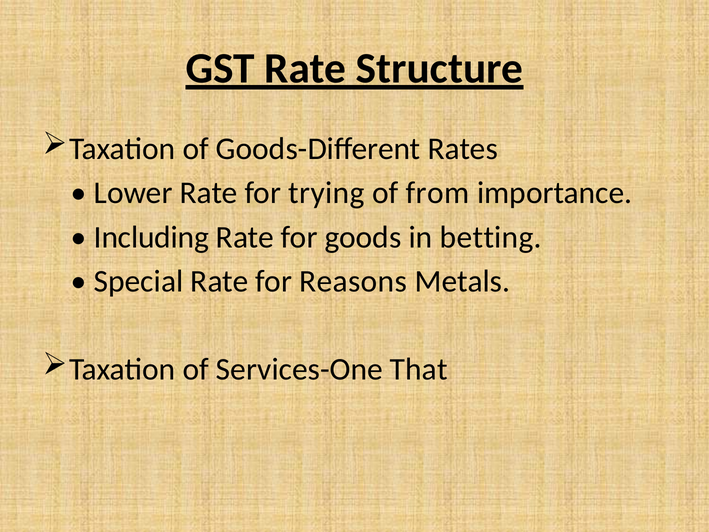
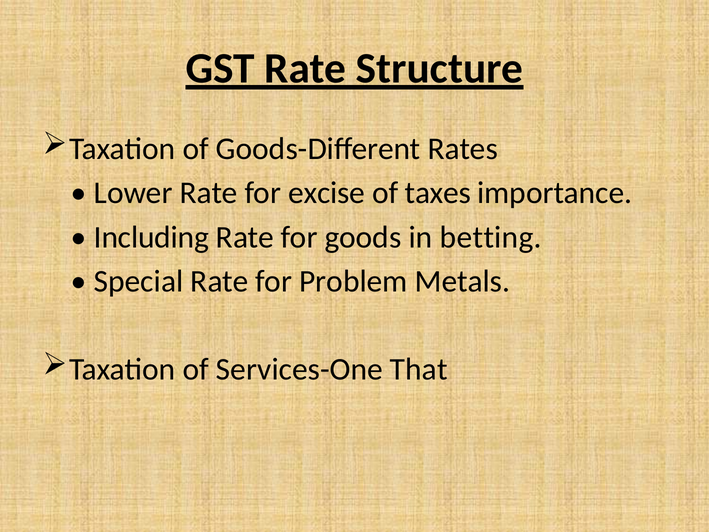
trying: trying -> excise (327, 193)
from: from -> taxes (438, 193)
Reasons: Reasons -> Problem (353, 281)
